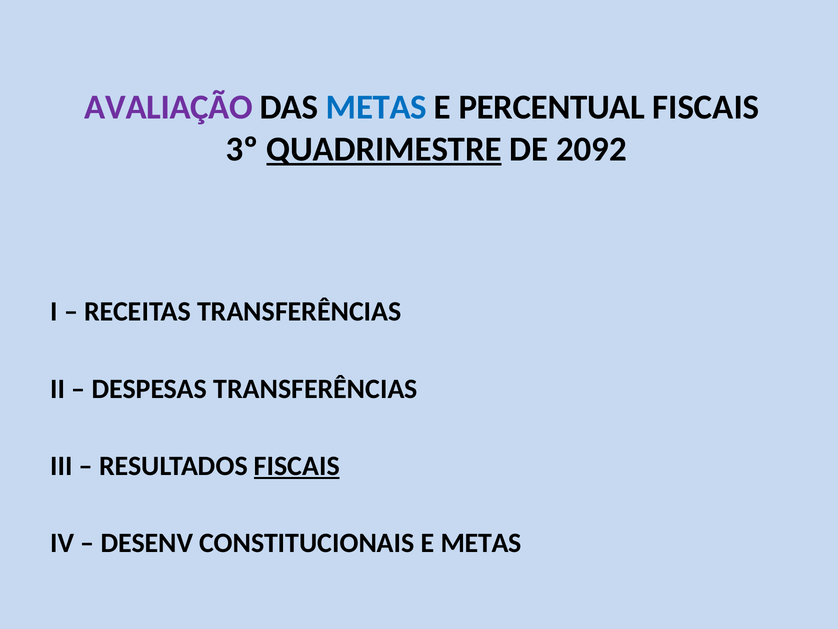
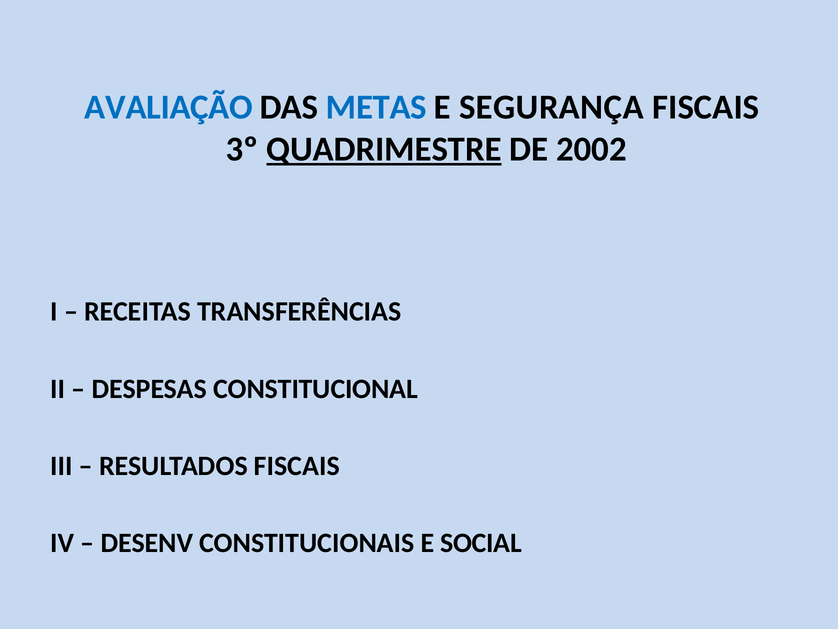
AVALIAÇÃO colour: purple -> blue (169, 107)
PERCENTUAL: PERCENTUAL -> SEGURANÇA (551, 107)
2092: 2092 -> 2002 (592, 149)
DESPESAS TRANSFERÊNCIAS: TRANSFERÊNCIAS -> CONSTITUCIONAL (316, 388)
FISCAIS underline: present -> none (297, 466)
E METAS: METAS -> SOCIAL (481, 543)
